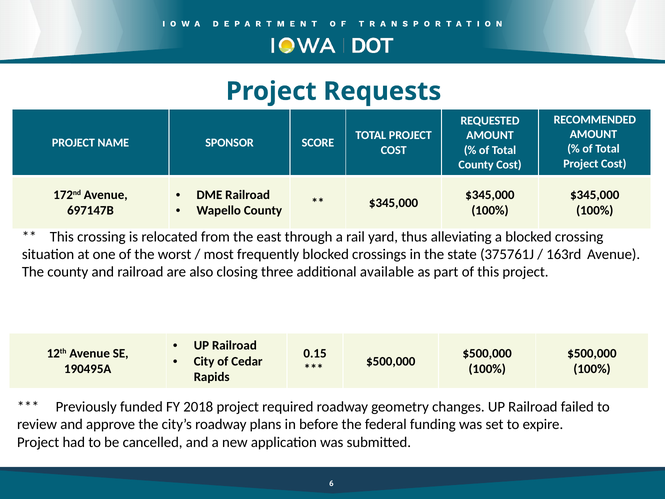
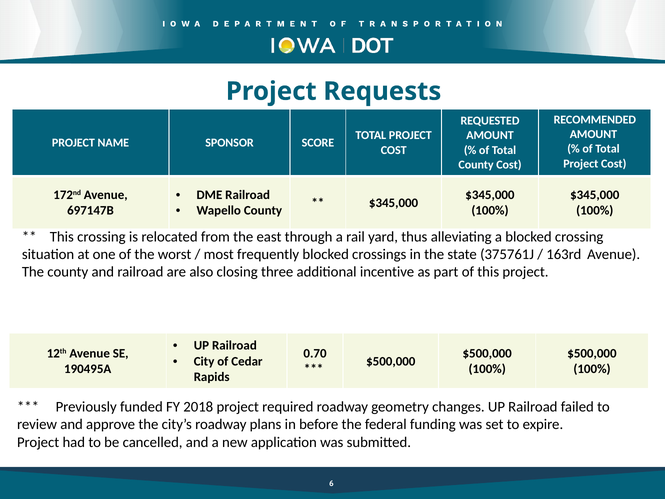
available: available -> incentive (387, 272)
0.15: 0.15 -> 0.70 (315, 353)
